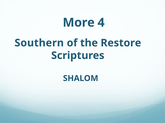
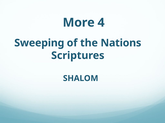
Southern: Southern -> Sweeping (39, 43)
Restore: Restore -> Nations (121, 43)
